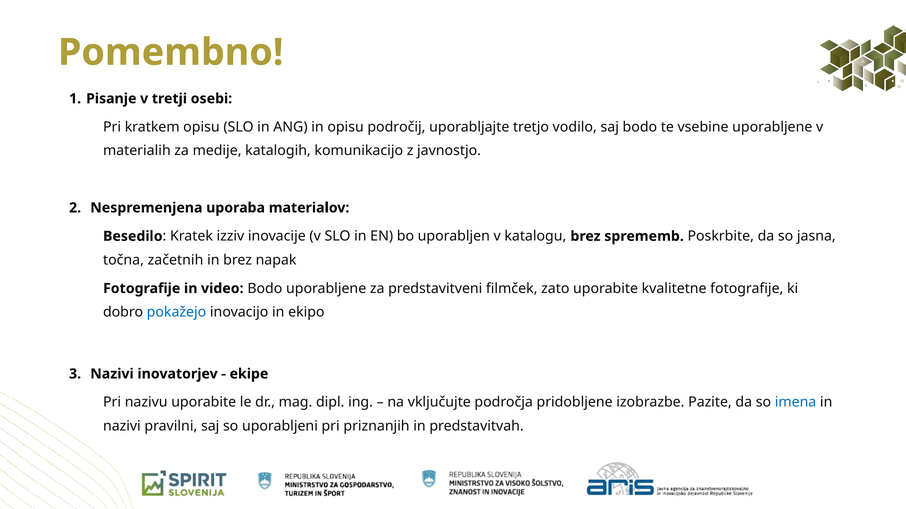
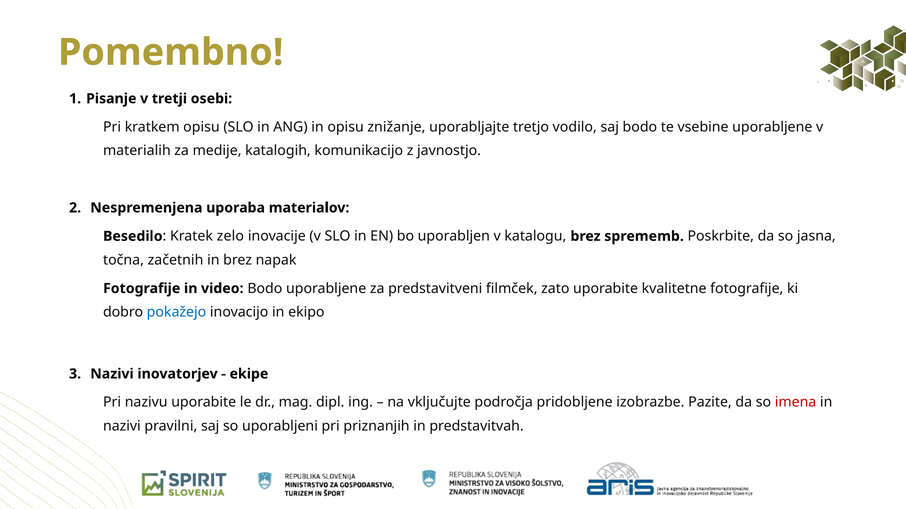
področij: področij -> znižanje (396, 127)
izziv: izziv -> zelo (230, 236)
imena colour: blue -> red (796, 403)
